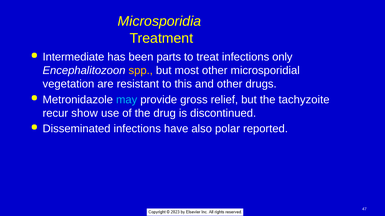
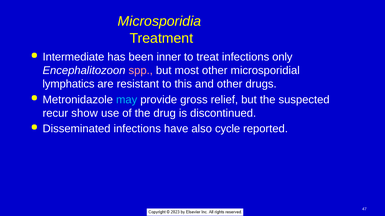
parts: parts -> inner (169, 57)
spp colour: yellow -> pink (141, 71)
vegetation: vegetation -> lymphatics (69, 84)
tachyzoite: tachyzoite -> suspected (304, 100)
polar: polar -> cycle (228, 129)
